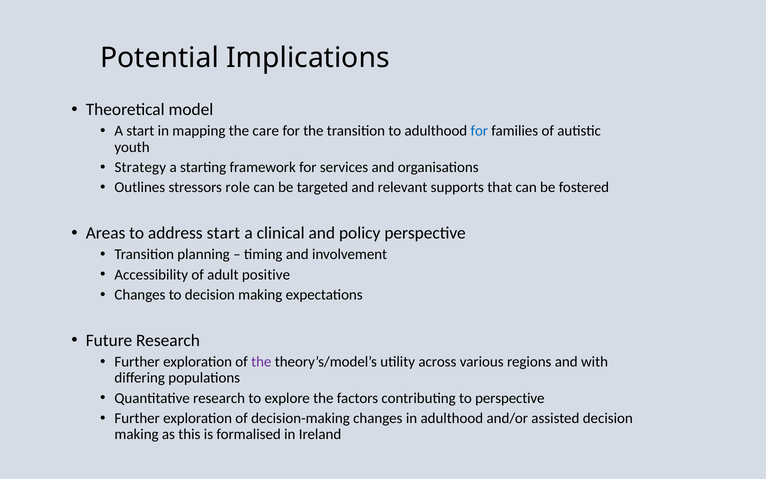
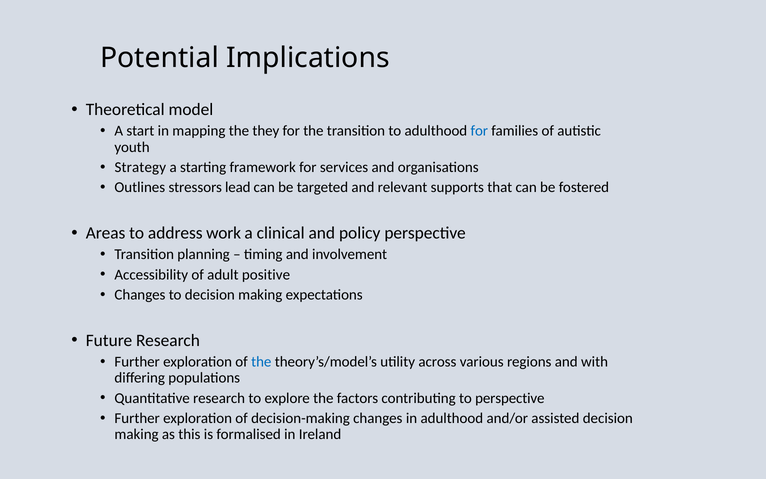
care: care -> they (266, 131)
role: role -> lead (238, 187)
address start: start -> work (224, 233)
the colour: purple -> blue (261, 361)
